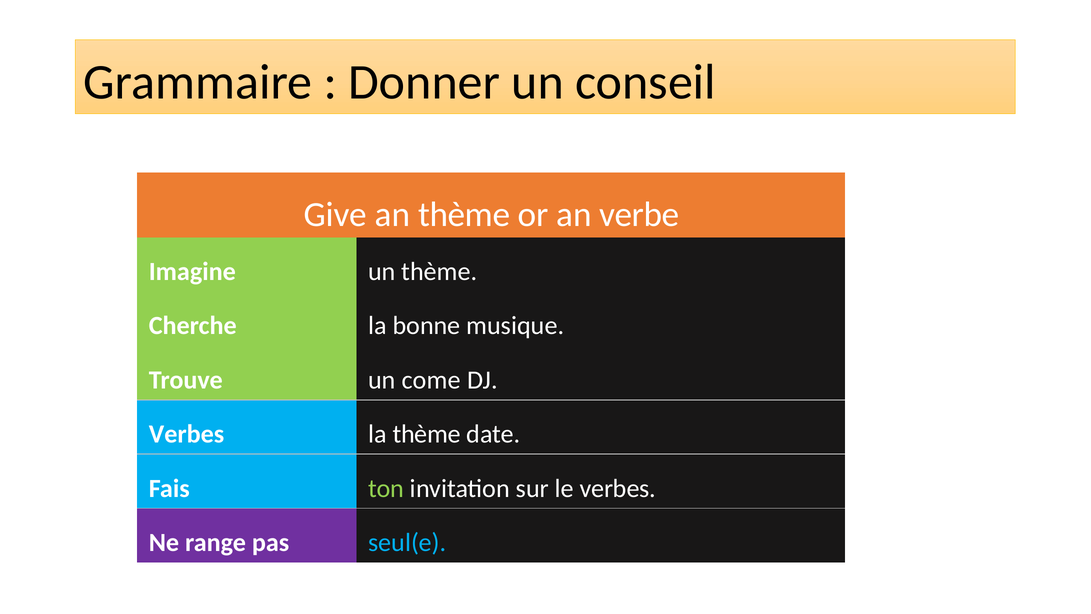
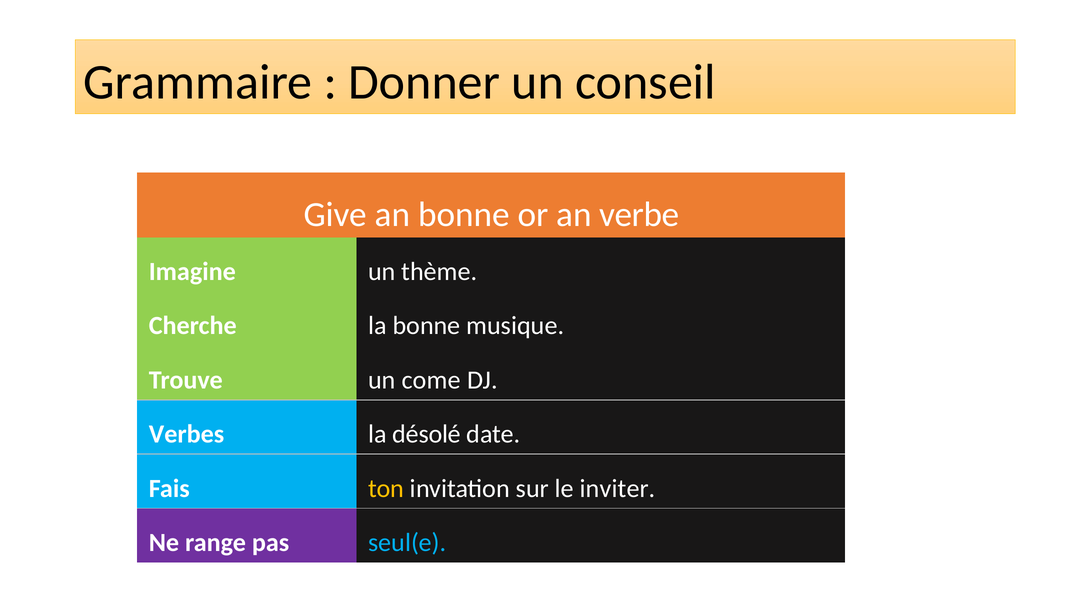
an thème: thème -> bonne (464, 215)
la thème: thème -> désolé (427, 434)
ton colour: light green -> yellow (386, 488)
le verbes: verbes -> inviter (618, 488)
